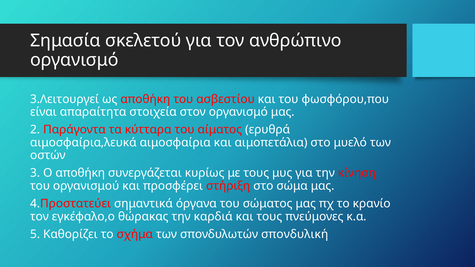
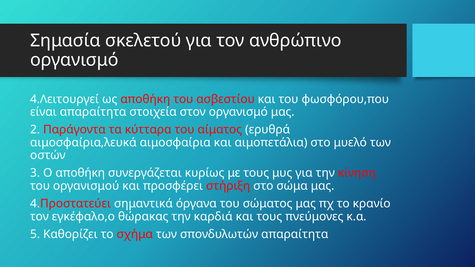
3.Λειτουργεί: 3.Λειτουργεί -> 4.Λειτουργεί (65, 99)
σπονδυλωτών σπονδυλική: σπονδυλική -> απαραίτητα (295, 234)
